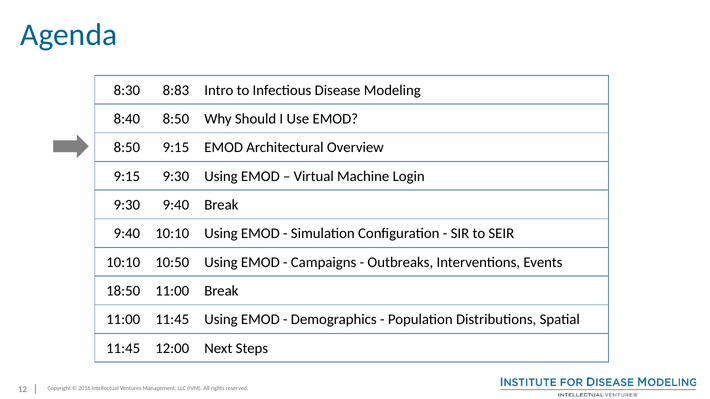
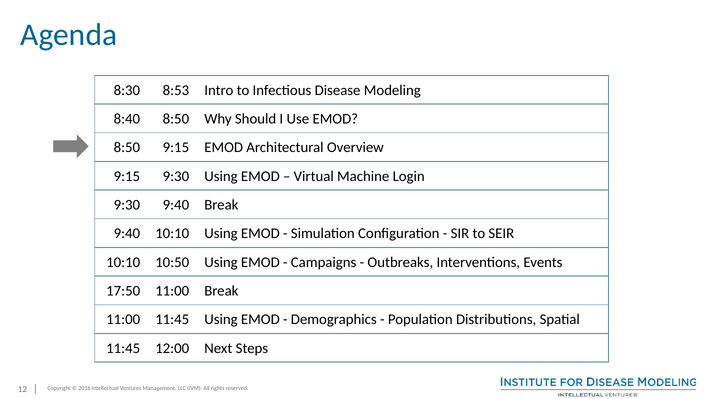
8:83: 8:83 -> 8:53 (176, 90)
18:50: 18:50 -> 17:50 (123, 291)
